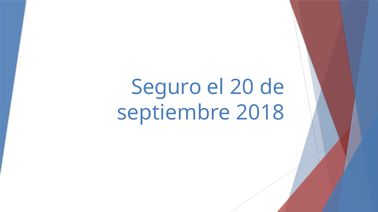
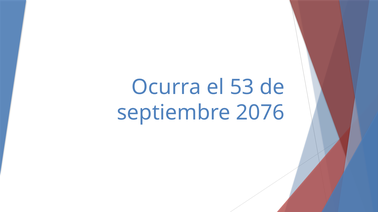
Seguro: Seguro -> Ocurra (166, 87)
20: 20 -> 53 (242, 87)
2018: 2018 -> 2076 (260, 113)
